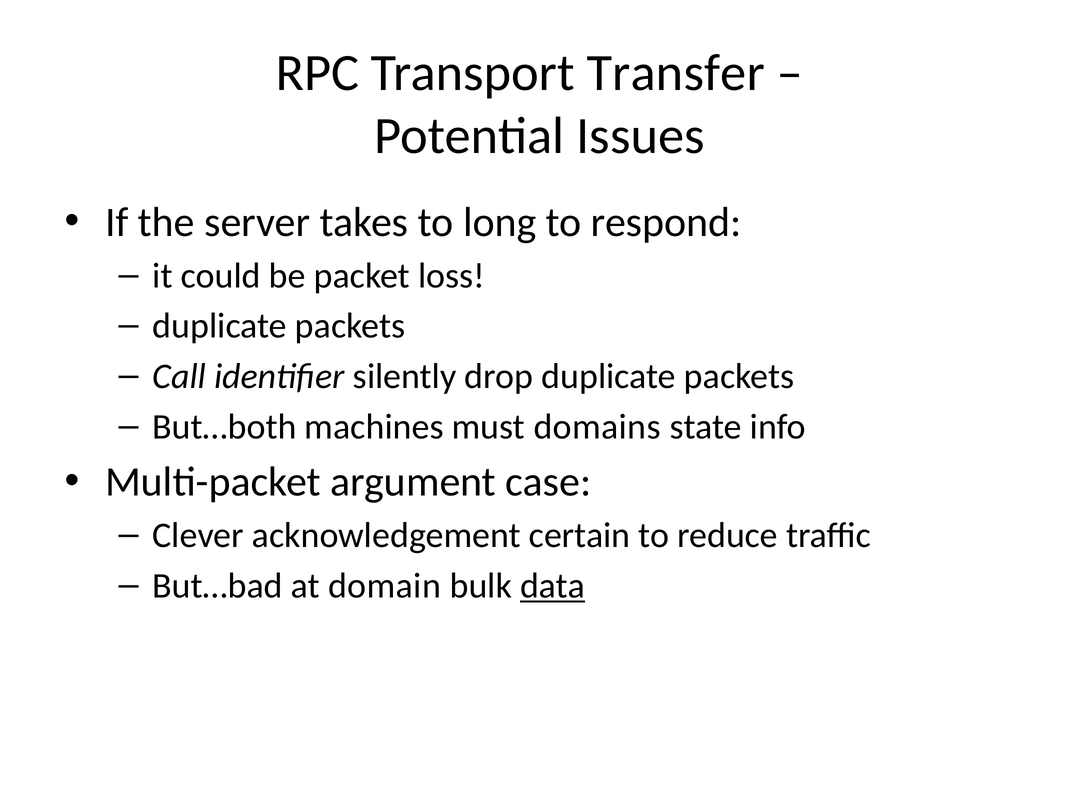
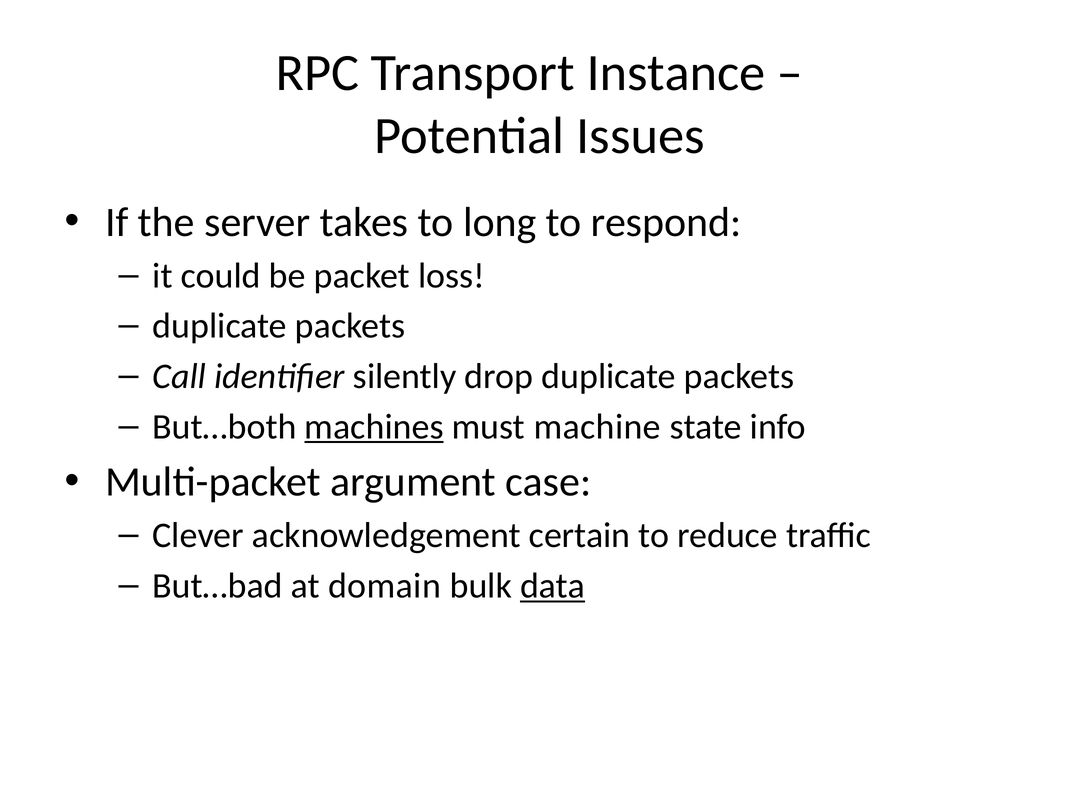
Transfer: Transfer -> Instance (676, 73)
machines underline: none -> present (374, 427)
domains: domains -> machine (597, 427)
